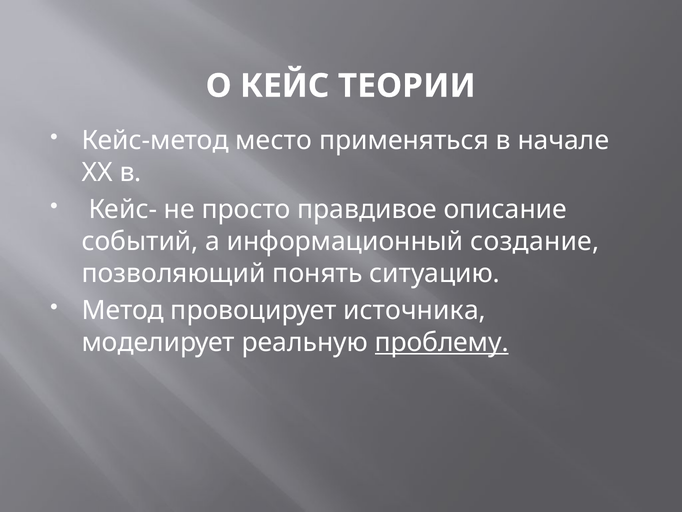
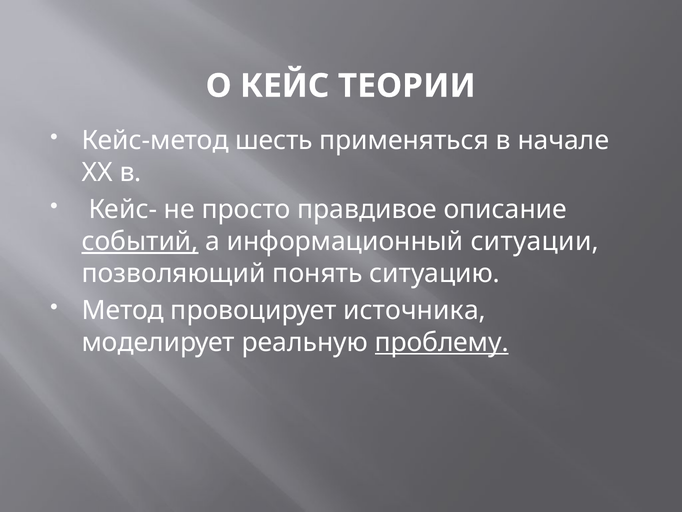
место: место -> шесть (274, 140)
событий underline: none -> present (140, 241)
создание: создание -> ситуации (535, 241)
